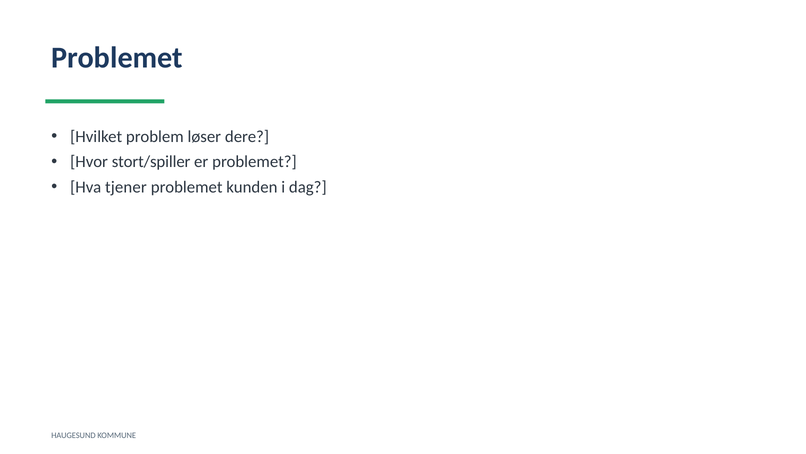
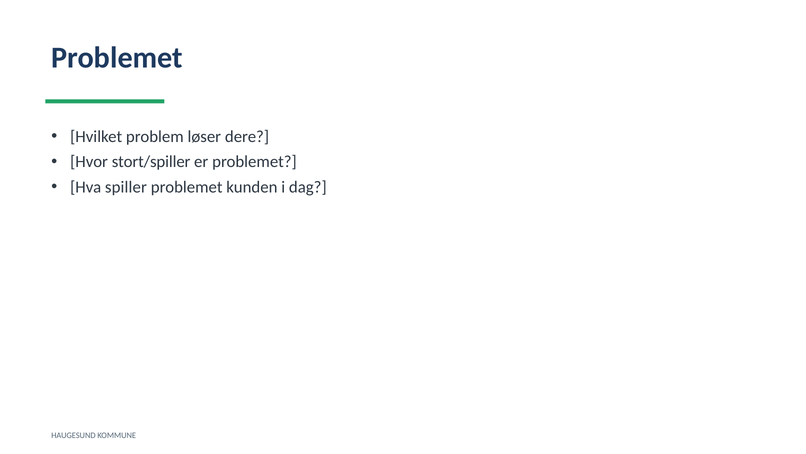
tjener: tjener -> spiller (126, 187)
